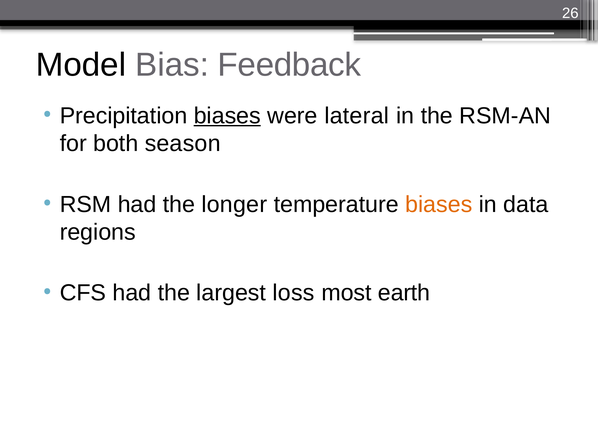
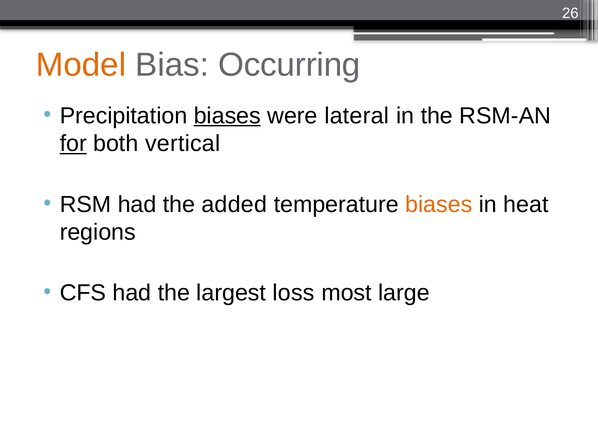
Model colour: black -> orange (81, 65)
Feedback: Feedback -> Occurring (289, 65)
for underline: none -> present (73, 144)
season: season -> vertical (183, 144)
longer: longer -> added (234, 205)
data: data -> heat (526, 205)
earth: earth -> large (404, 293)
